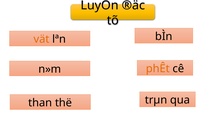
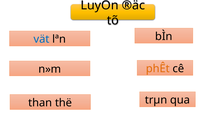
vät colour: orange -> blue (42, 39)
